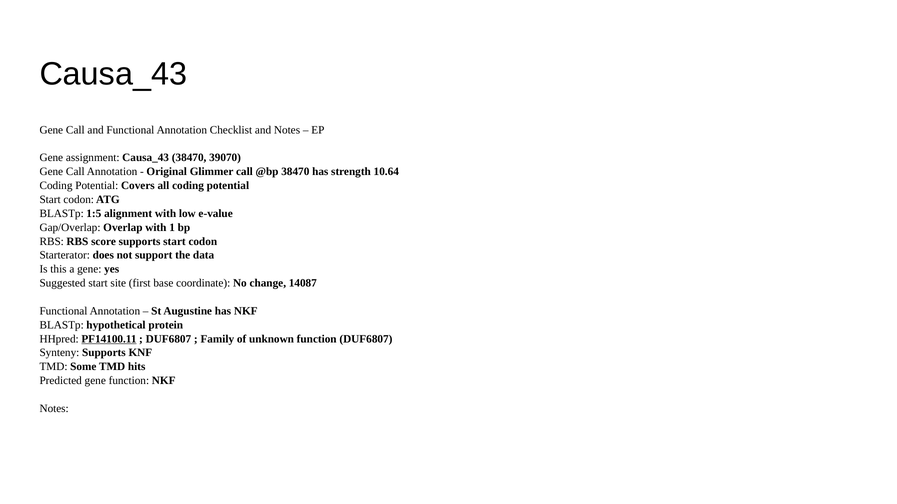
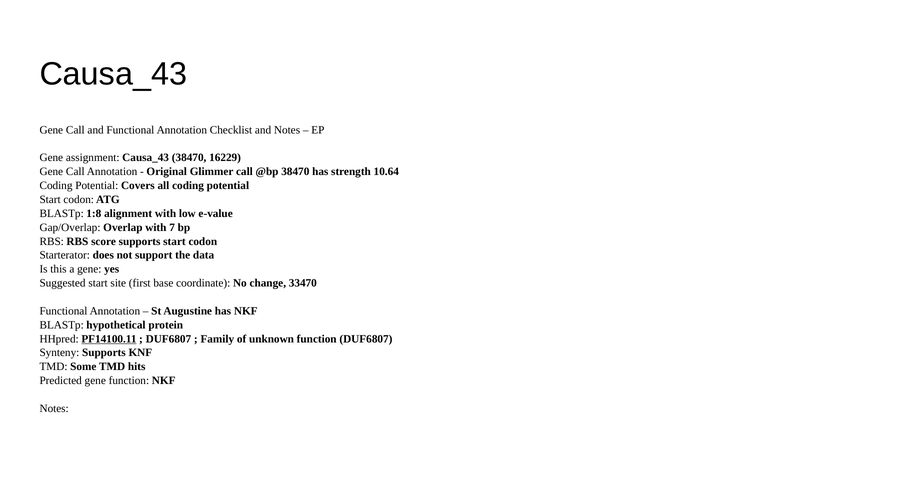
39070: 39070 -> 16229 (225, 158)
1:5: 1:5 -> 1:8 (94, 214)
1: 1 -> 7 (172, 228)
14087: 14087 -> 33470 (303, 283)
